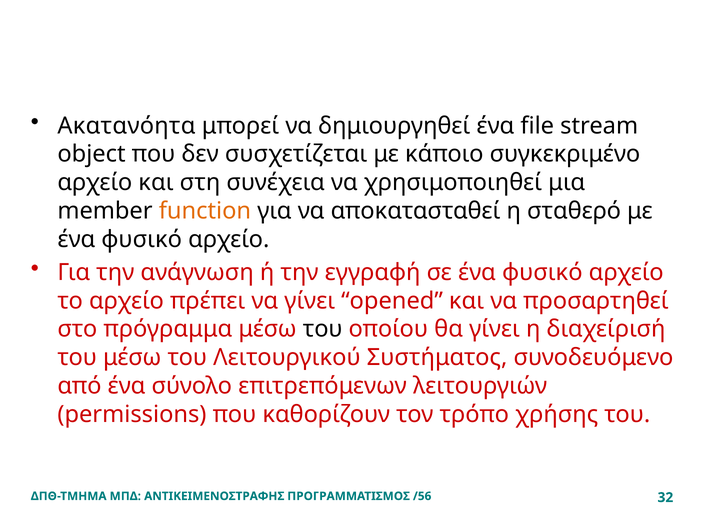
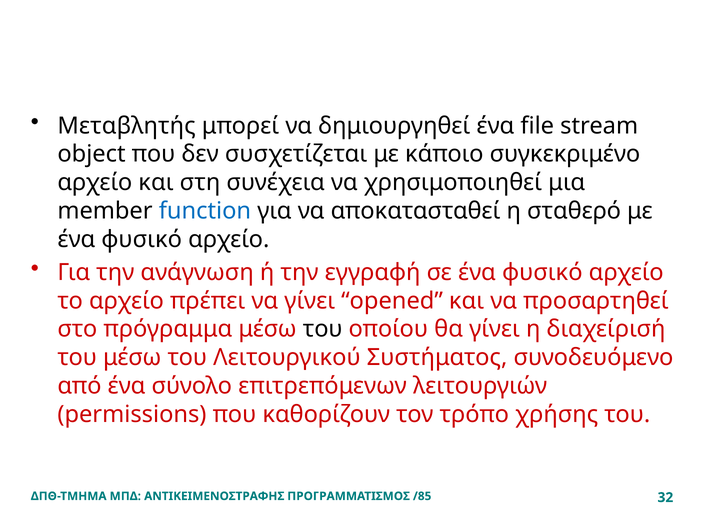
Ακατανόητα: Ακατανόητα -> Μεταβλητής (127, 126)
function colour: orange -> blue (205, 211)
/56: /56 -> /85 (422, 497)
